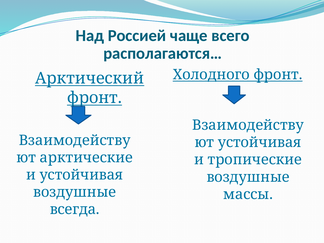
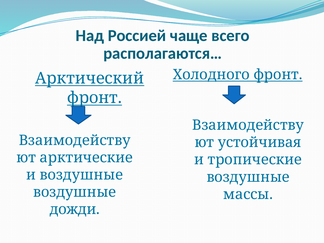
и устойчивая: устойчивая -> воздушные (81, 175)
всегда: всегда -> дожди (75, 209)
